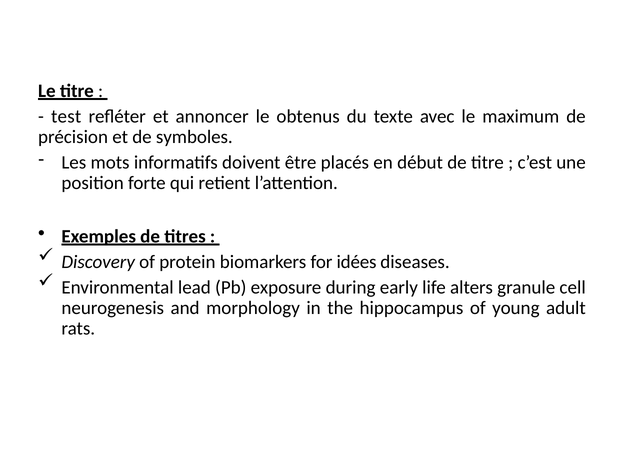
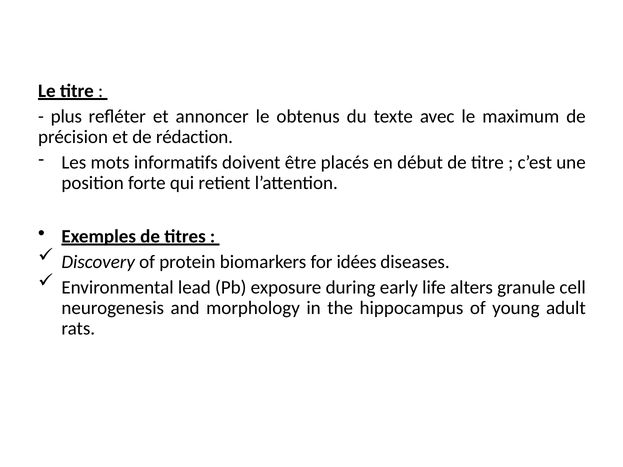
test: test -> plus (66, 116)
symboles: symboles -> rédaction (194, 137)
